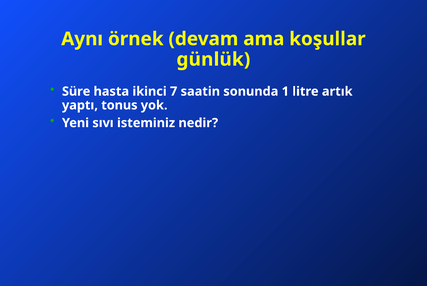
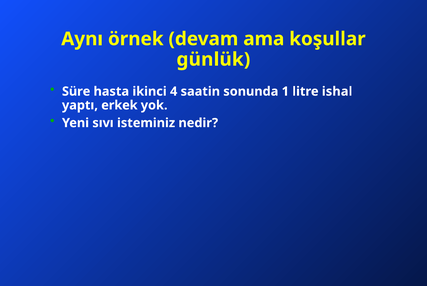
7: 7 -> 4 (174, 91)
artık: artık -> ishal (337, 91)
tonus: tonus -> erkek (119, 105)
